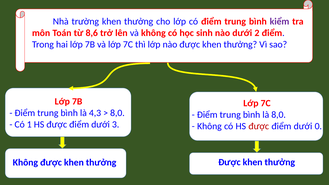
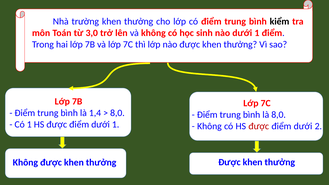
kiểm colour: purple -> black (280, 21)
8,6: 8,6 -> 3,0 (92, 33)
nào dưới 2: 2 -> 1 (257, 33)
4,3: 4,3 -> 1,4 (95, 113)
điểm dưới 3: 3 -> 1 (116, 124)
0: 0 -> 2 (318, 126)
